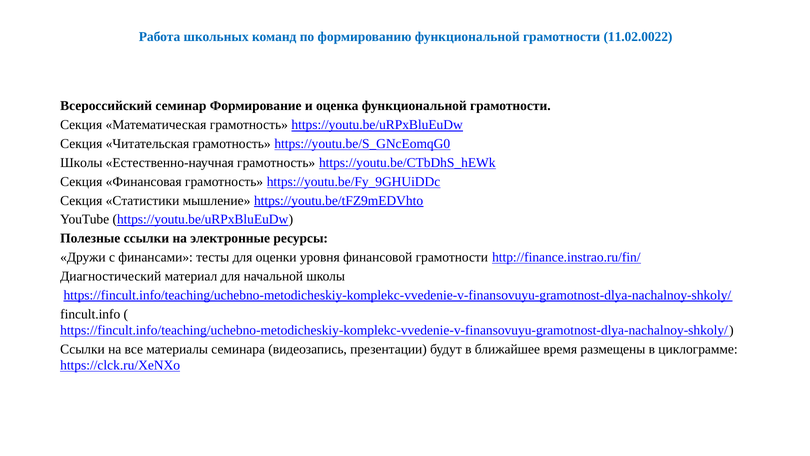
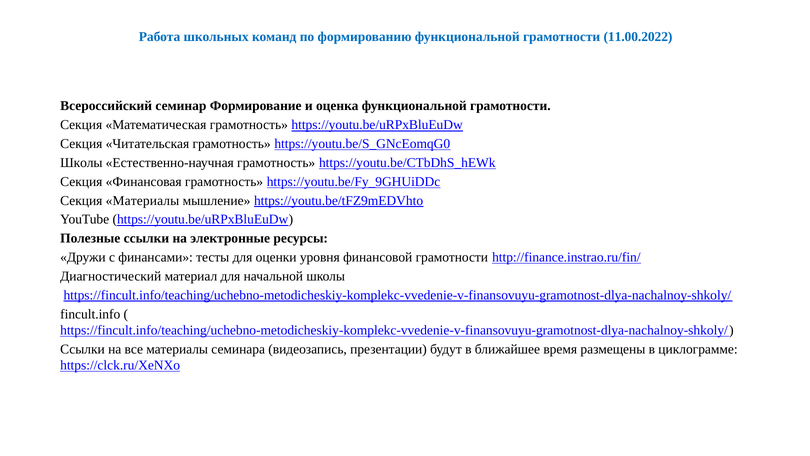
11.02.0022: 11.02.0022 -> 11.00.2022 (638, 37)
Секция Статистики: Статистики -> Материалы (142, 200)
